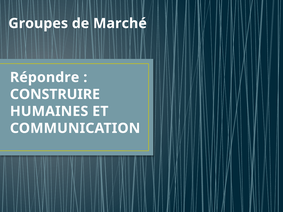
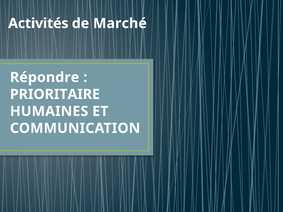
Groupes: Groupes -> Activités (38, 23)
CONSTRUIRE: CONSTRUIRE -> PRIORITAIRE (55, 94)
